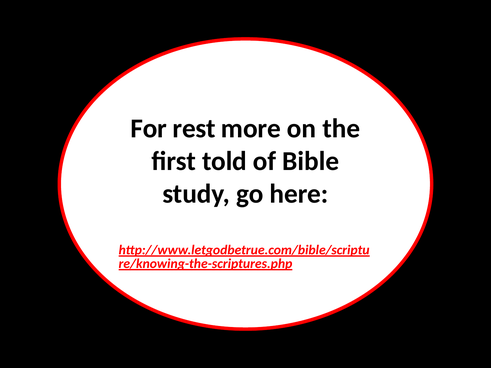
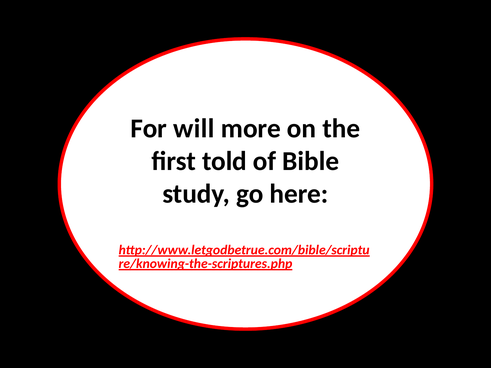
rest: rest -> will (194, 129)
